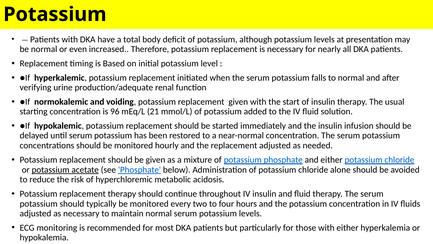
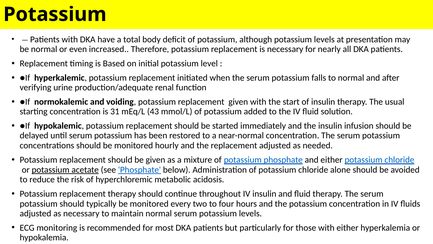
96: 96 -> 31 (115, 111)
21: 21 -> 43 (153, 111)
